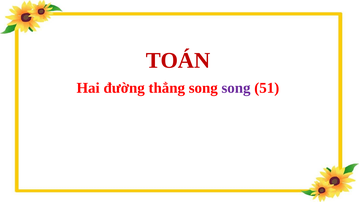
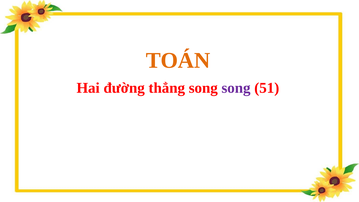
TOÁN colour: red -> orange (178, 60)
